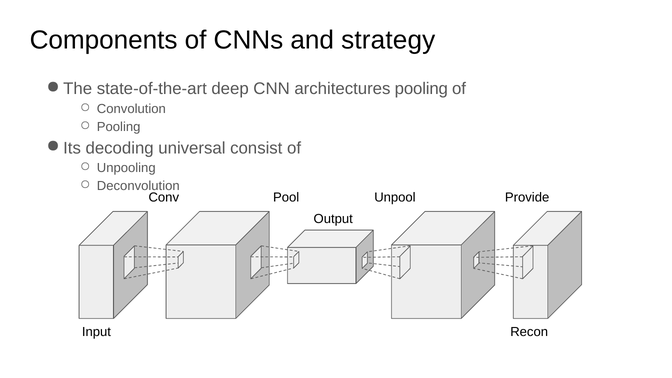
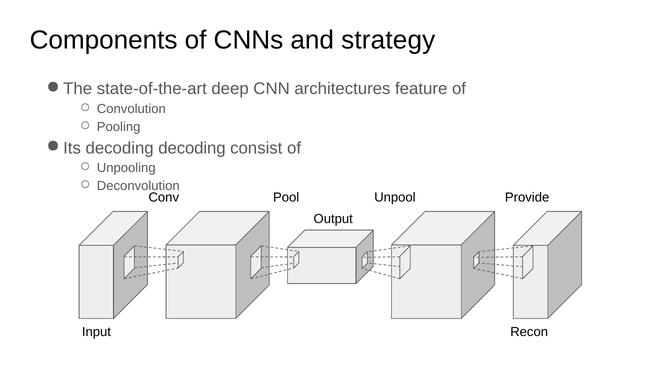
architectures pooling: pooling -> feature (421, 89)
decoding universal: universal -> decoding (192, 148)
